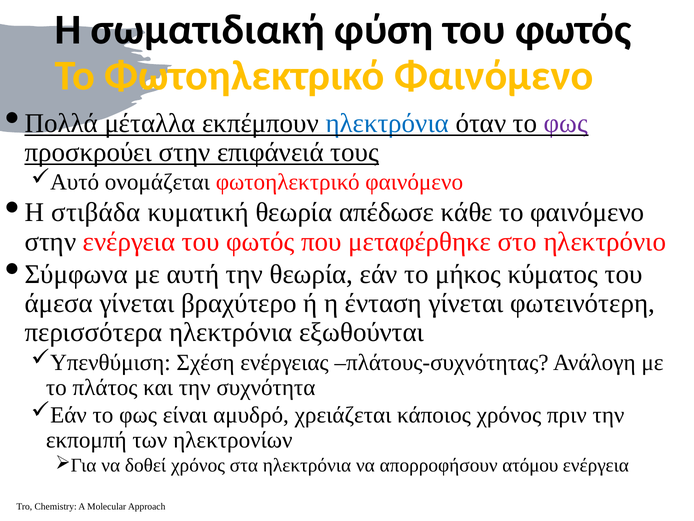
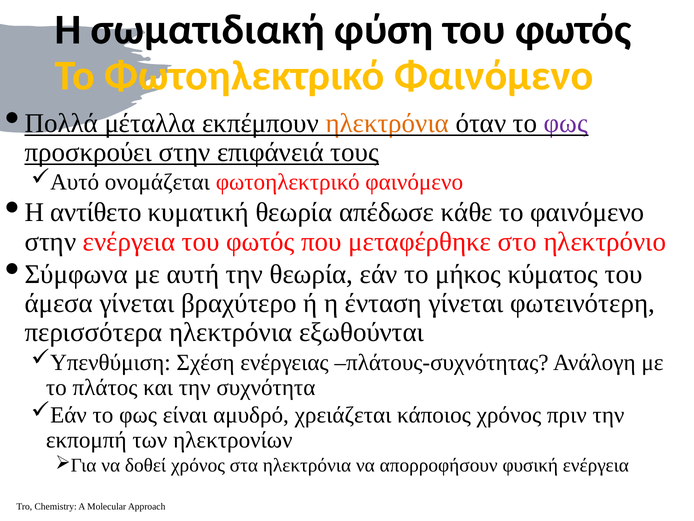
ηλεκτρόνια colour: blue -> orange (387, 123)
στιβάδα: στιβάδα -> αντίθετο (96, 212)
ατόμου: ατόμου -> φυσική (530, 465)
